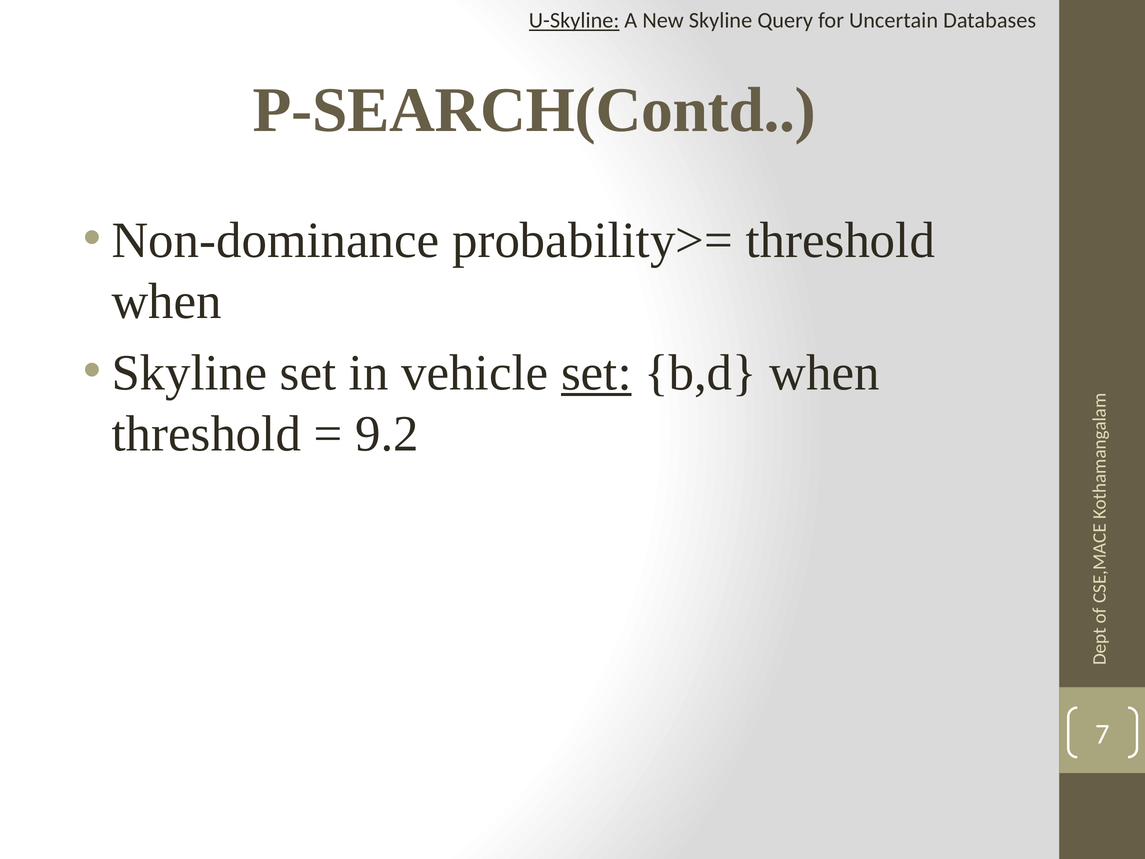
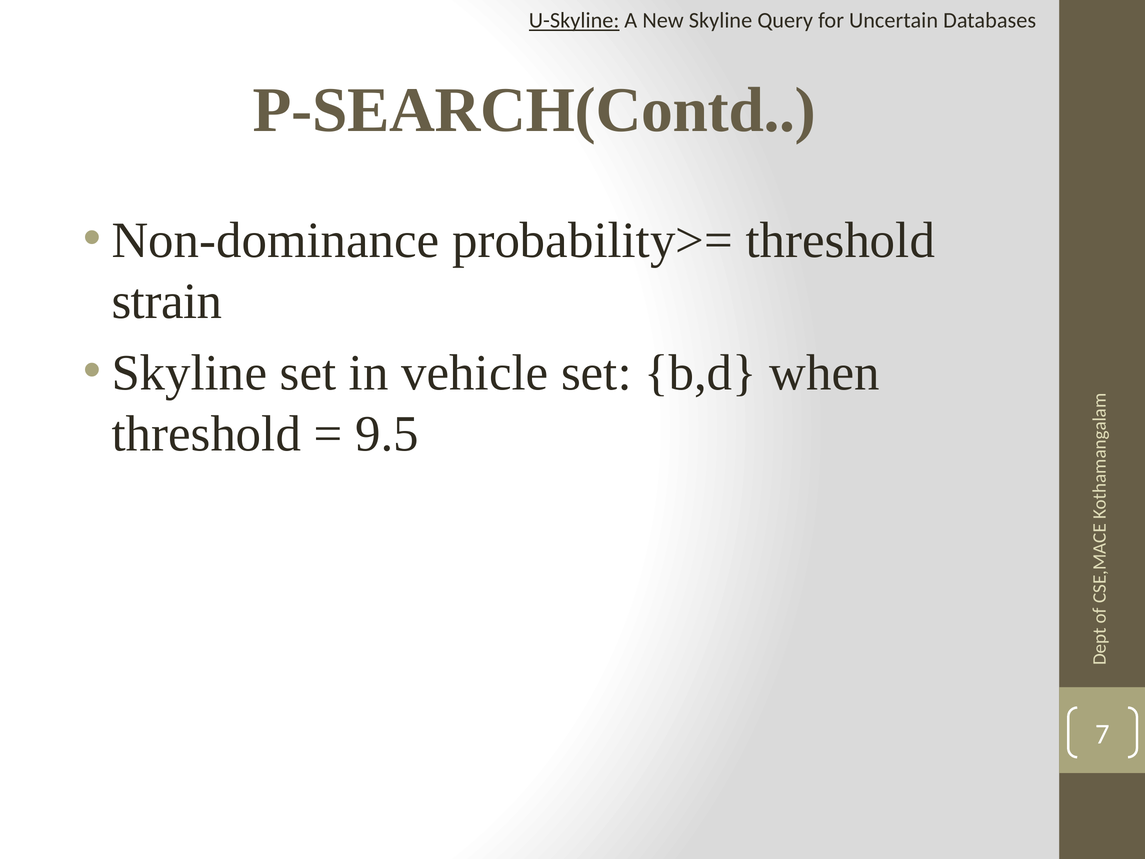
when: when -> strain (167, 301)
set underline: present -> none (596, 373)
9.2: 9.2 -> 9.5 (387, 434)
